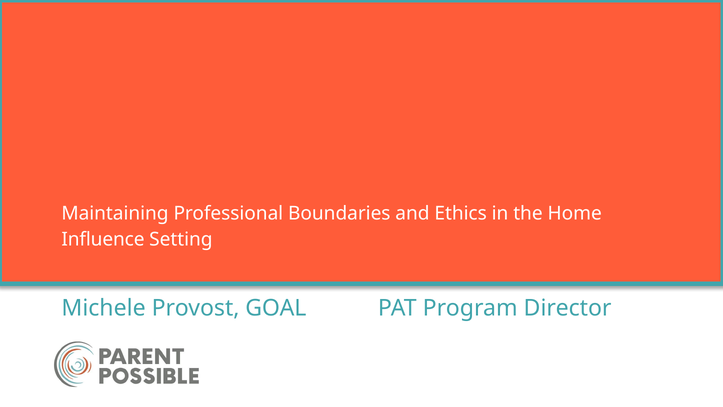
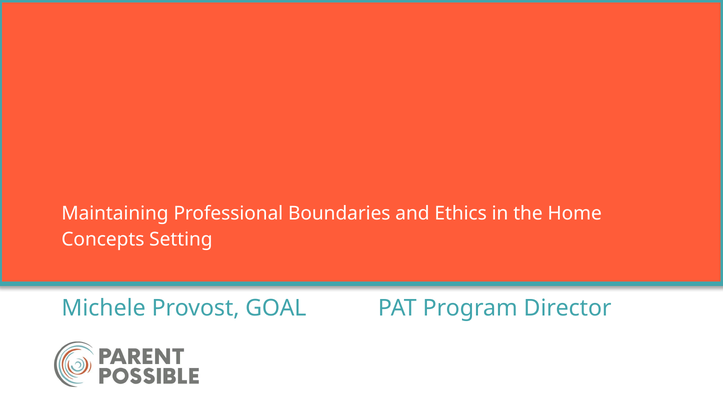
Influence: Influence -> Concepts (103, 239)
